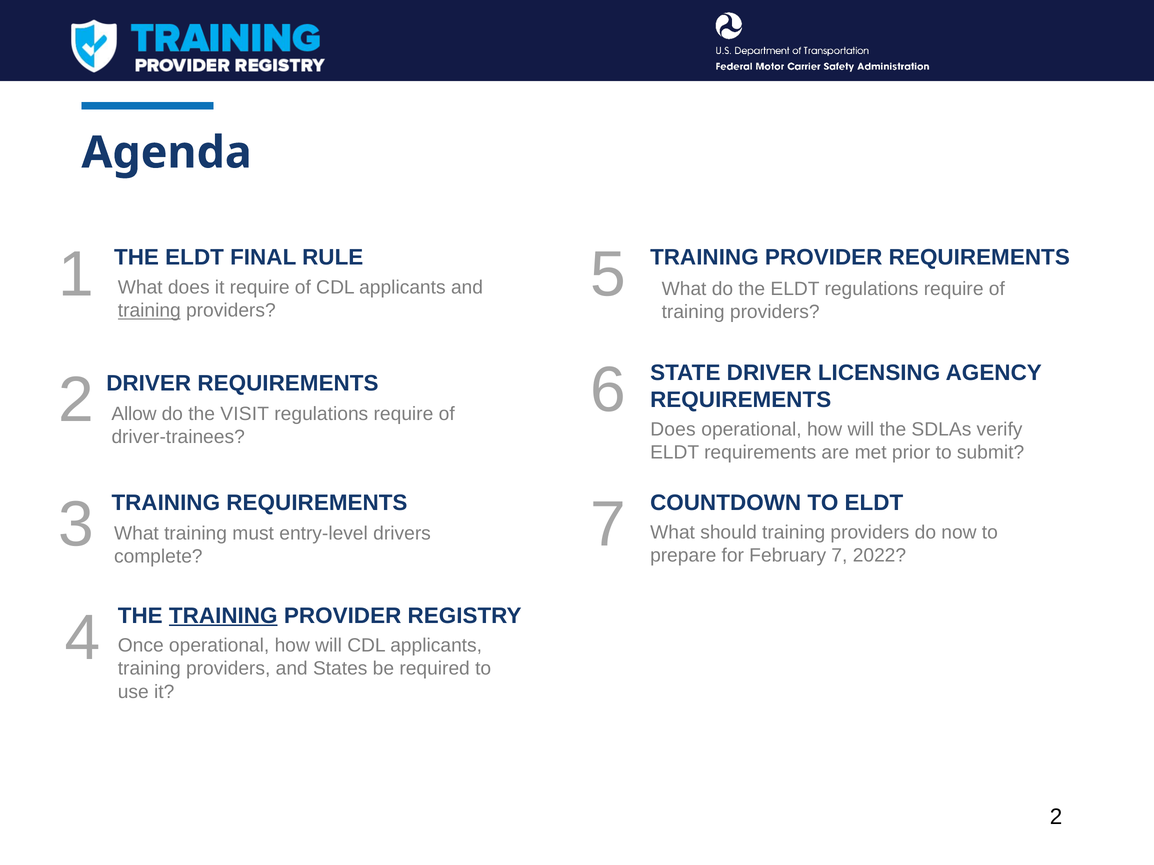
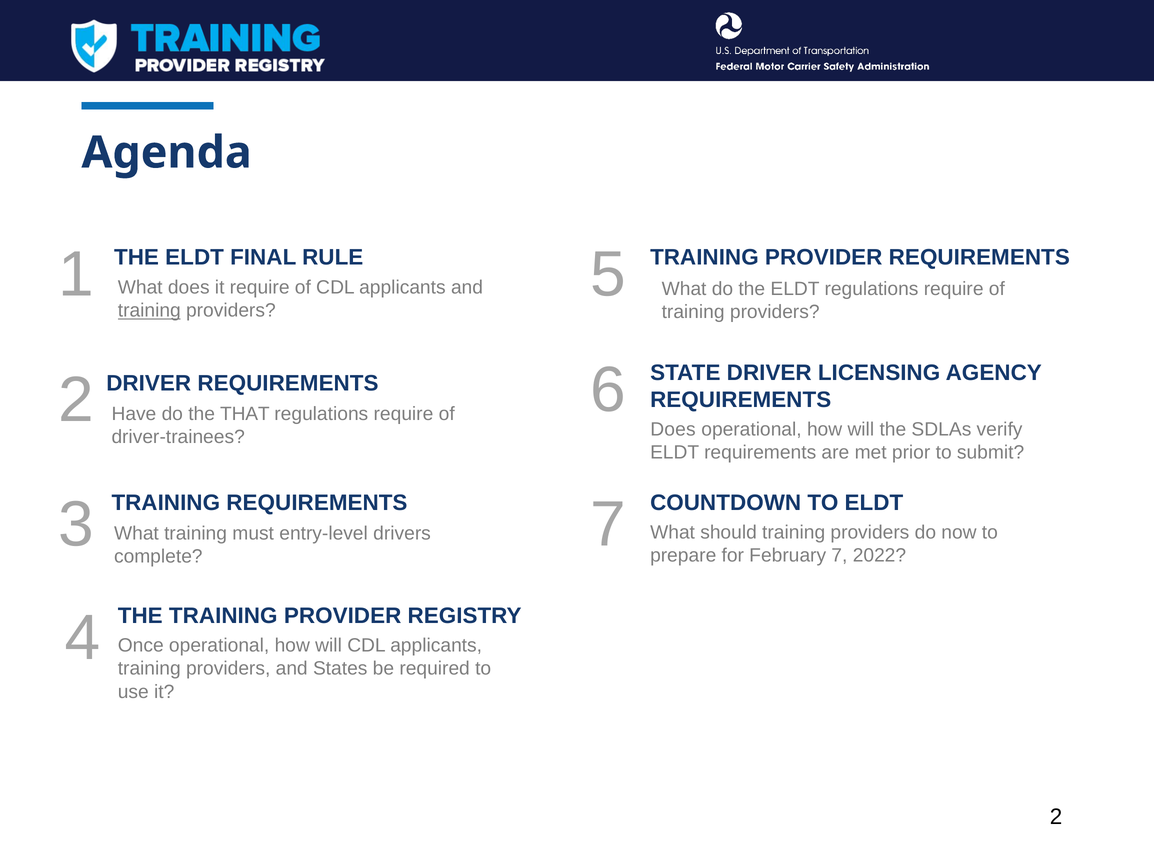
Allow: Allow -> Have (134, 414)
VISIT: VISIT -> THAT (245, 414)
TRAINING underline: present -> none (223, 616)
